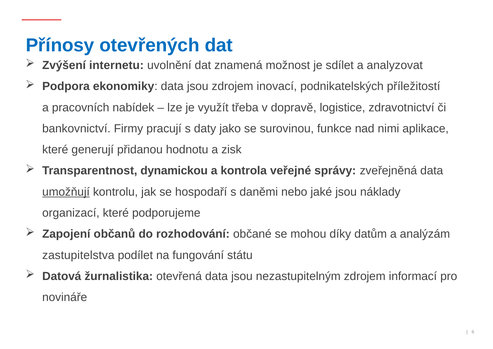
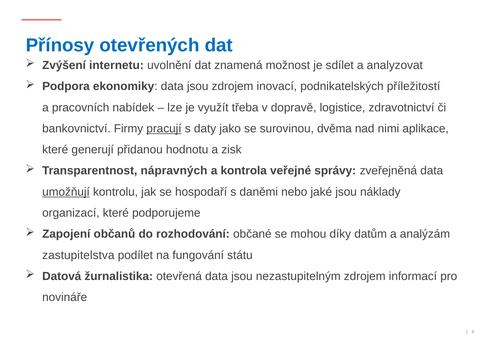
pracují underline: none -> present (164, 128)
funkce: funkce -> dvěma (334, 128)
dynamickou: dynamickou -> nápravných (174, 171)
